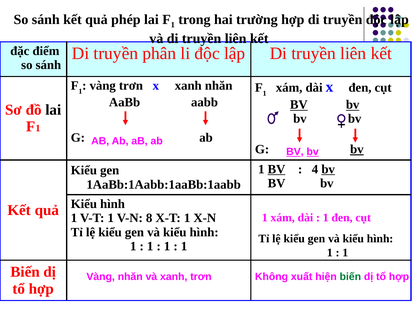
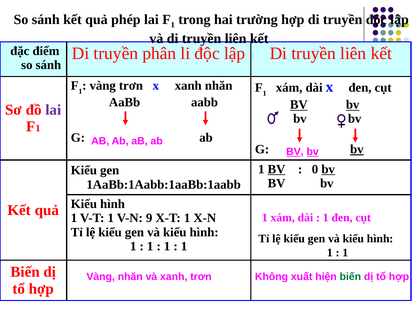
lai colour: black -> purple (53, 110)
4: 4 -> 0 (315, 169)
8: 8 -> 9 (149, 218)
